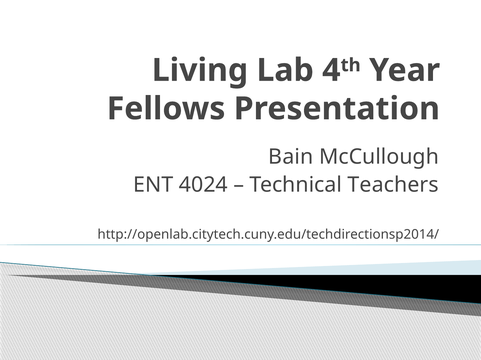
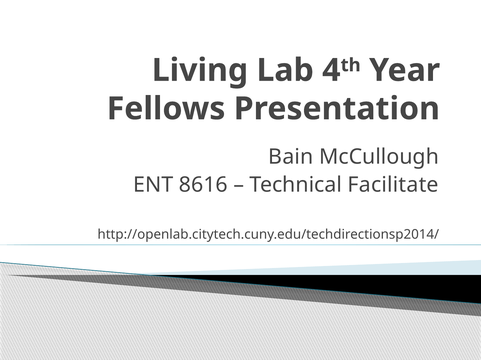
4024: 4024 -> 8616 (203, 185)
Teachers: Teachers -> Facilitate (393, 185)
